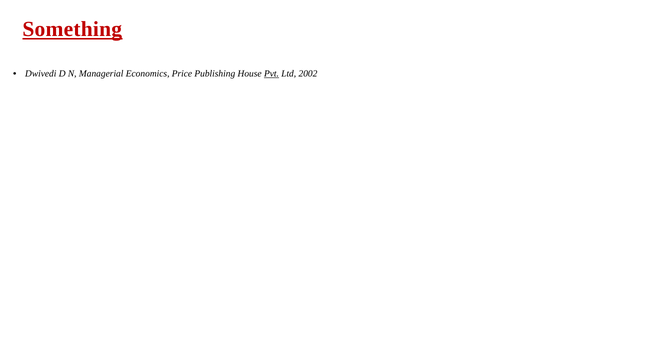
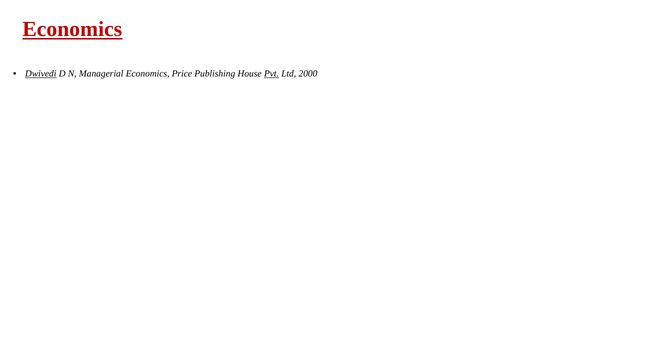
Something: Something -> Economics (72, 29)
Dwivedi underline: none -> present (41, 74)
2002: 2002 -> 2000 (308, 74)
